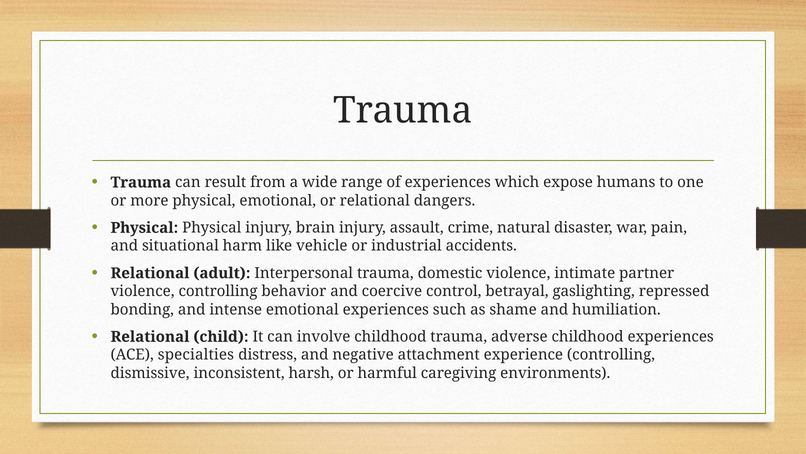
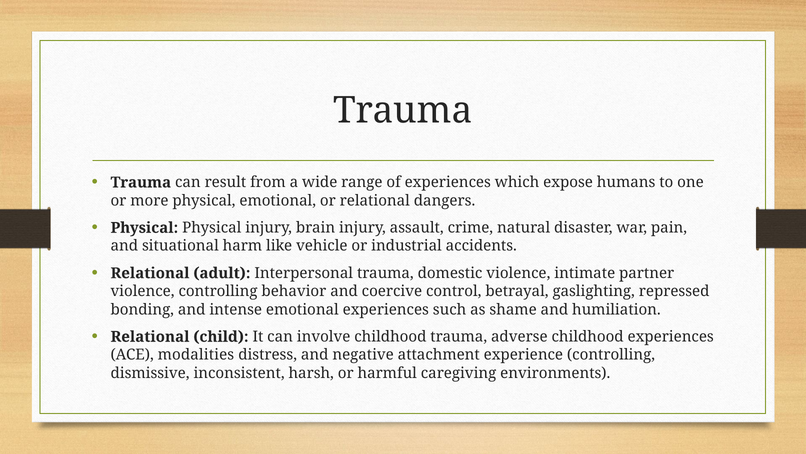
specialties: specialties -> modalities (196, 354)
